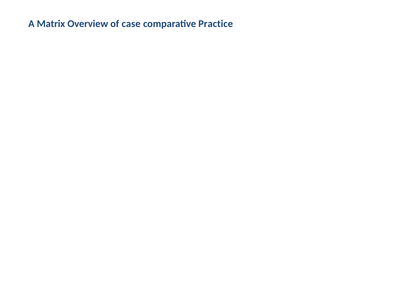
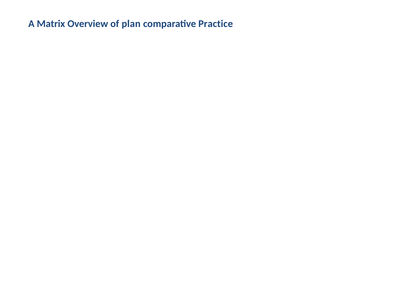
case: case -> plan (131, 24)
